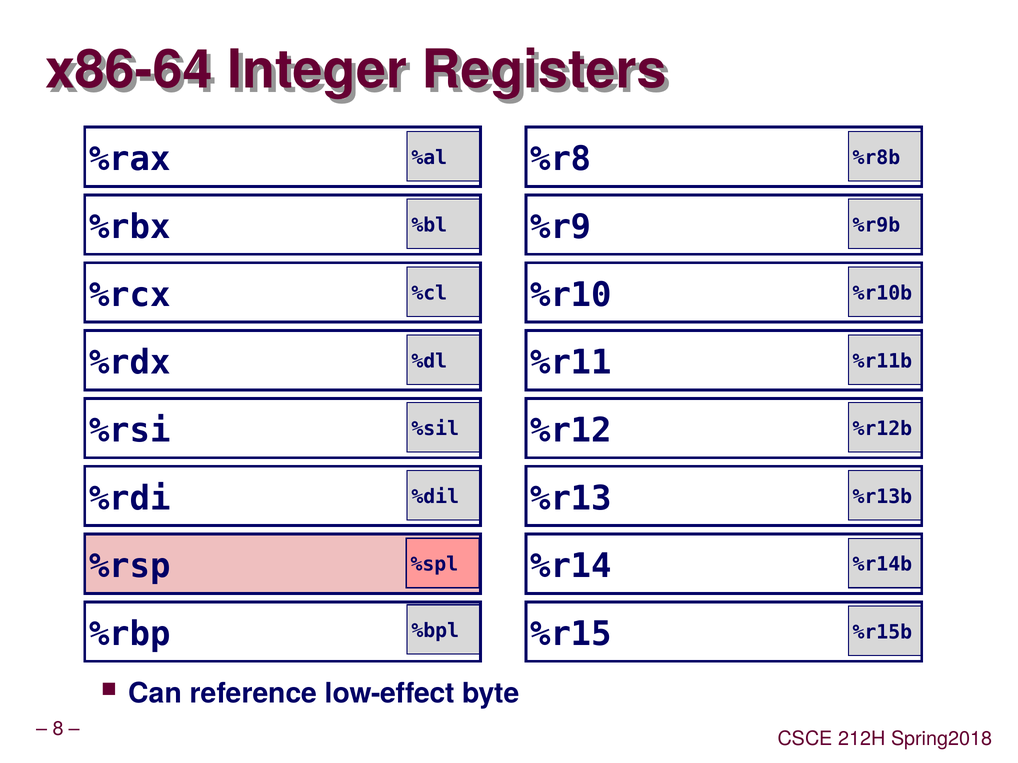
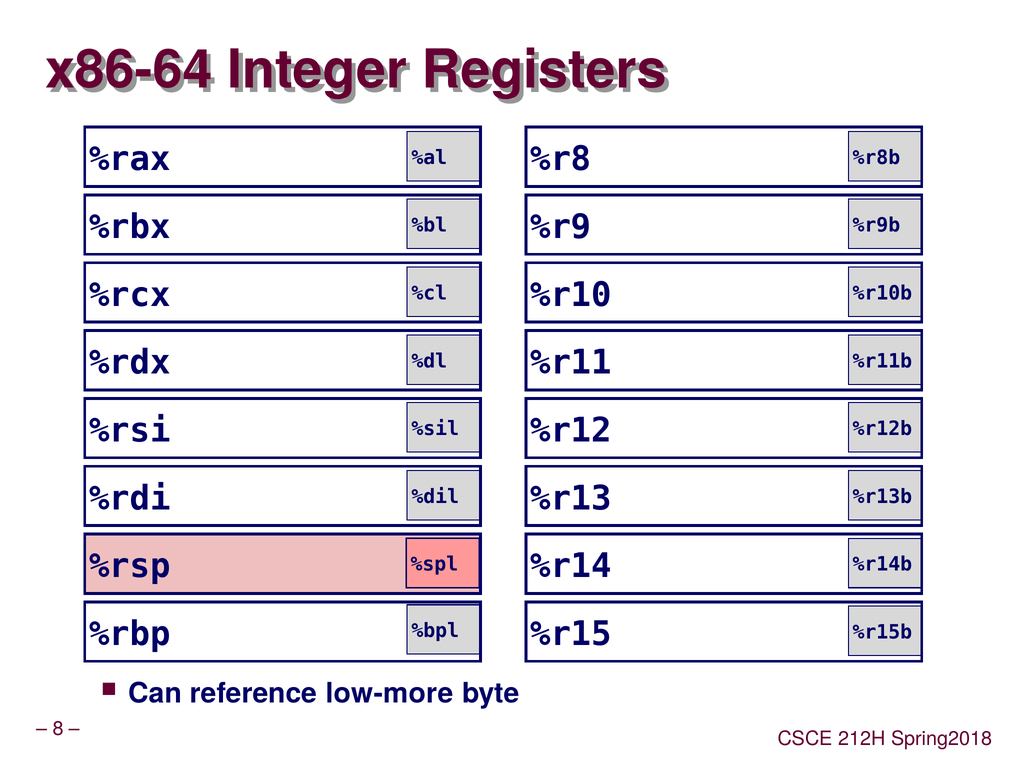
low-effect: low-effect -> low-more (389, 694)
